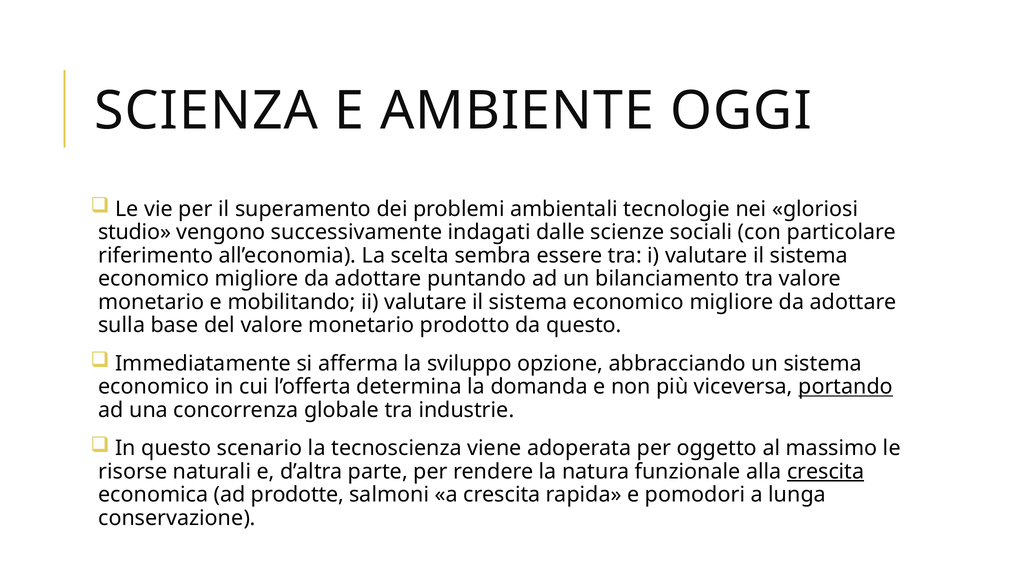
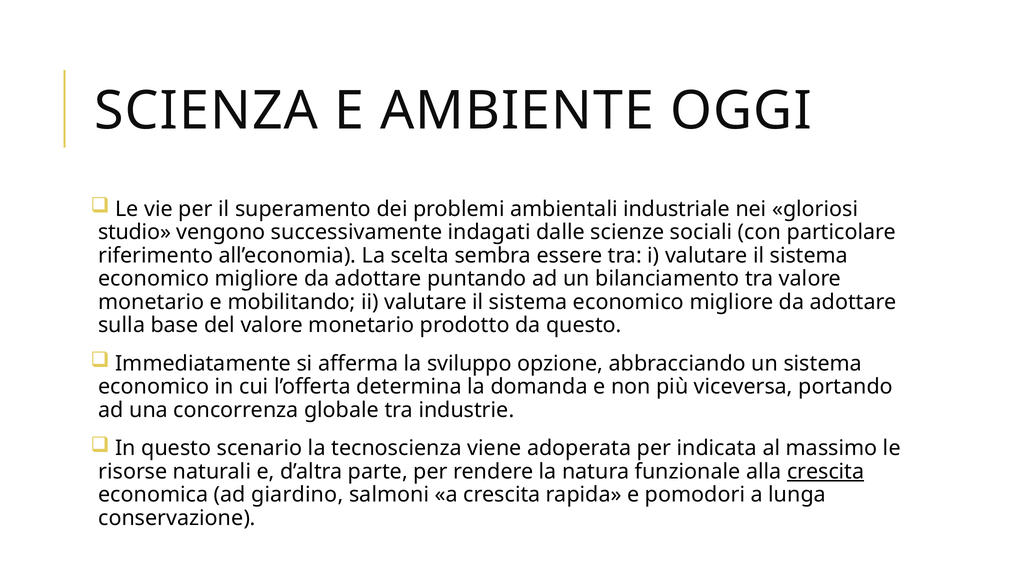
tecnologie: tecnologie -> industriale (677, 209)
portando underline: present -> none (846, 386)
oggetto: oggetto -> indicata (717, 448)
prodotte: prodotte -> giardino (297, 494)
